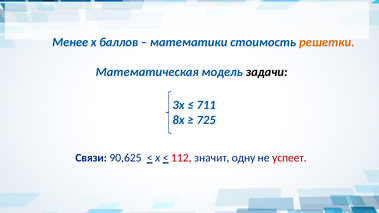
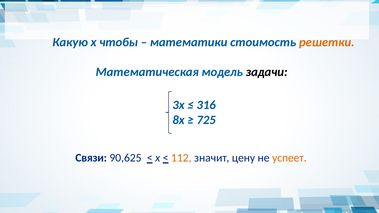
Менее: Менее -> Какую (70, 42)
баллов: баллов -> чтобы (119, 42)
711: 711 -> 316 (206, 105)
112 colour: red -> orange (181, 158)
одну: одну -> цену (244, 158)
успеет colour: red -> orange (289, 158)
